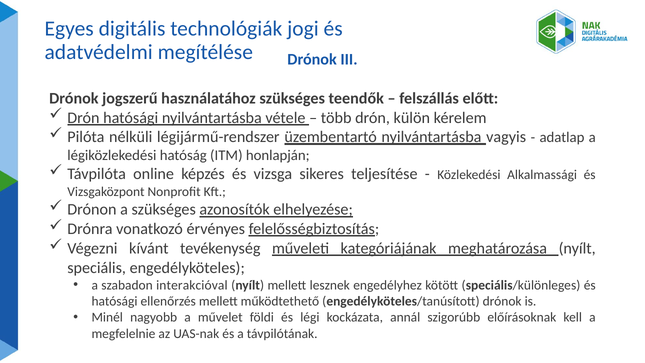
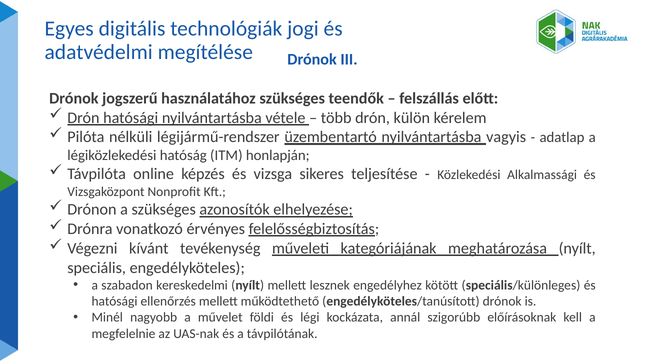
interakcióval: interakcióval -> kereskedelmi (192, 285)
